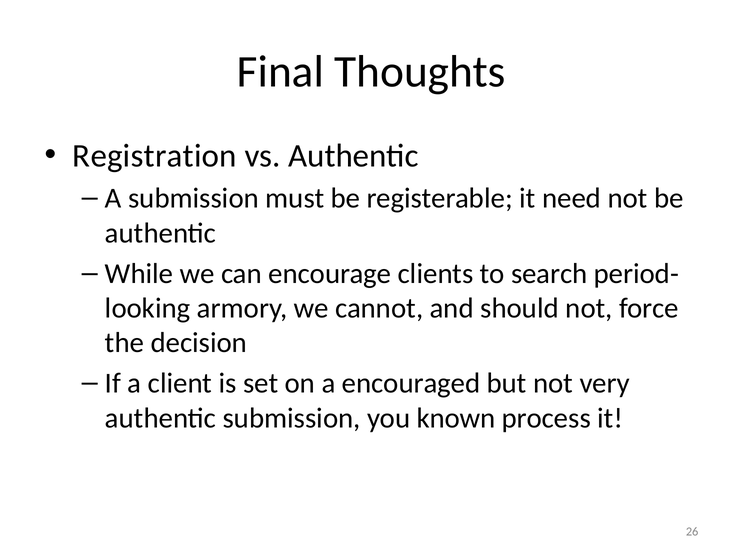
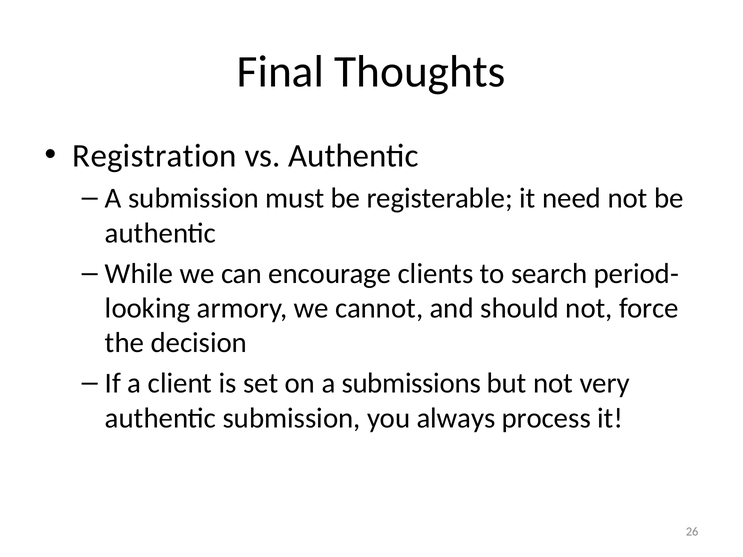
encouraged: encouraged -> submissions (411, 384)
known: known -> always (456, 418)
